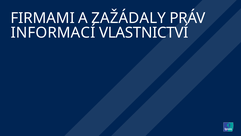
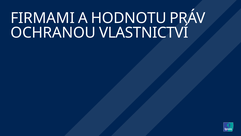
ZAŽÁDALY: ZAŽÁDALY -> HODNOTU (129, 18)
INFORMACÍ: INFORMACÍ -> OCHRANOU (53, 33)
